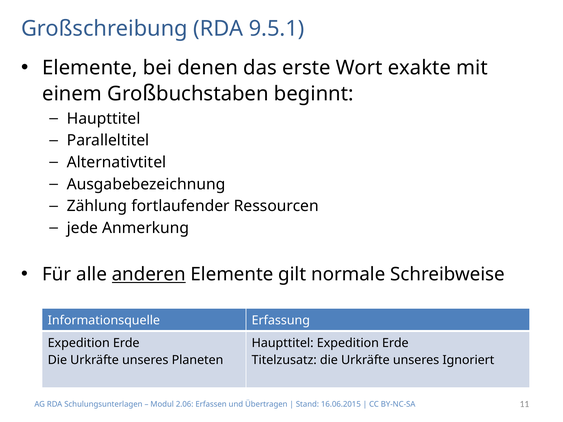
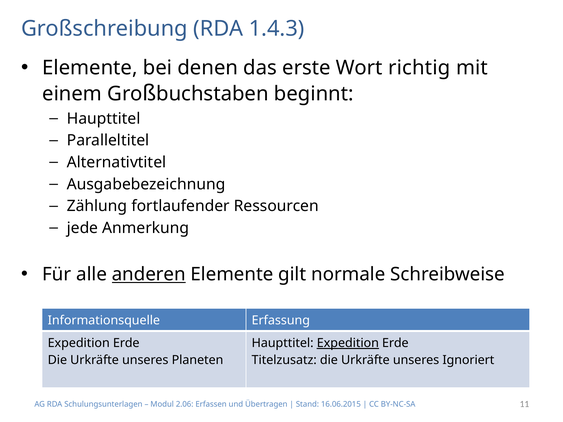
9.5.1: 9.5.1 -> 1.4.3 (277, 28)
exakte: exakte -> richtig (419, 68)
Expedition underline: none -> present (348, 343)
